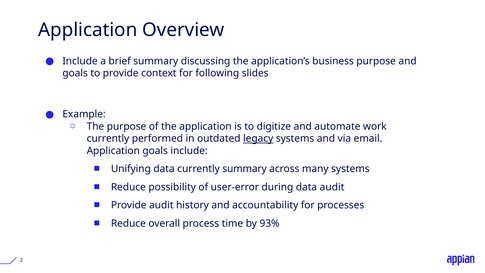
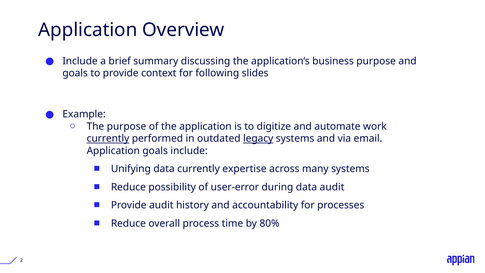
currently underline: none -> present (108, 138)
currently summary: summary -> expertise (244, 169)
93%: 93% -> 80% (270, 223)
